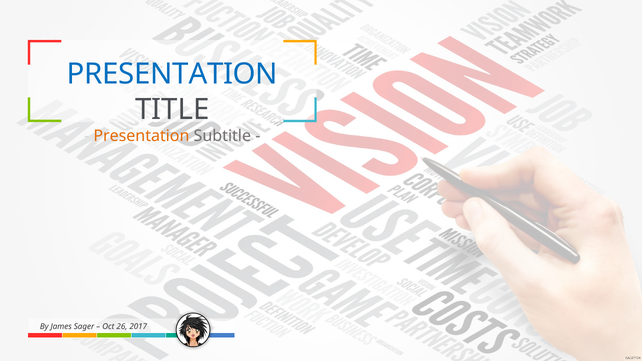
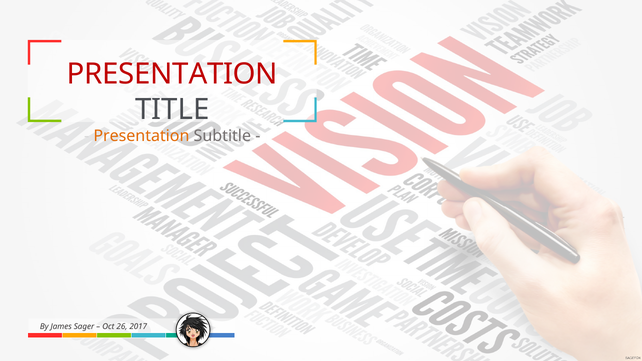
PRESENTATION colour: blue -> red (172, 74)
